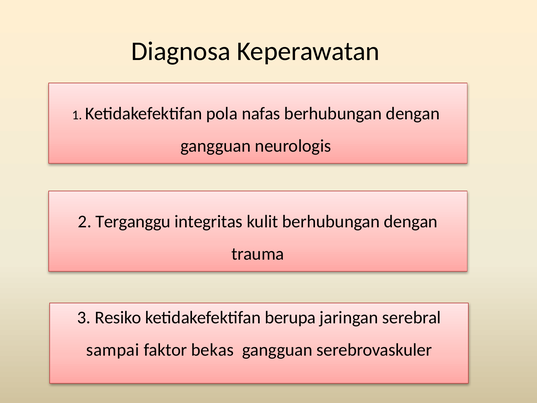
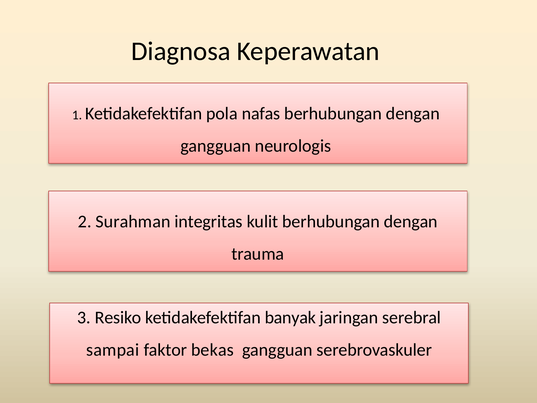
Terganggu: Terganggu -> Surahman (133, 222)
berupa: berupa -> banyak (290, 317)
